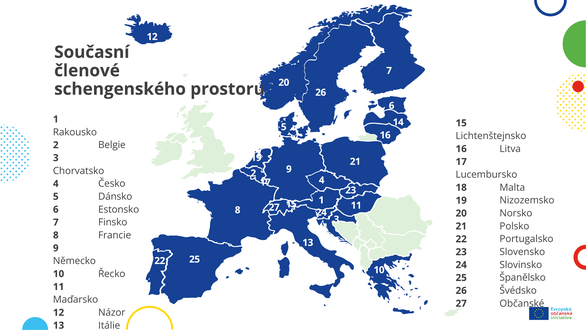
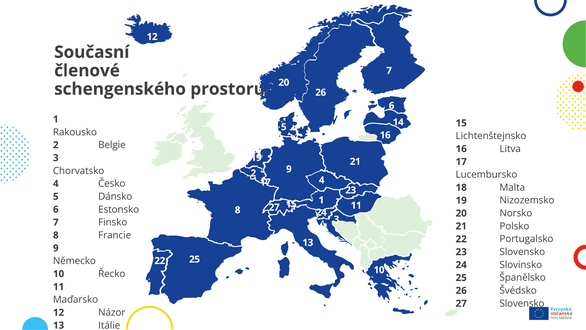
27 Občanské: Občanské -> Slovensko (522, 303)
